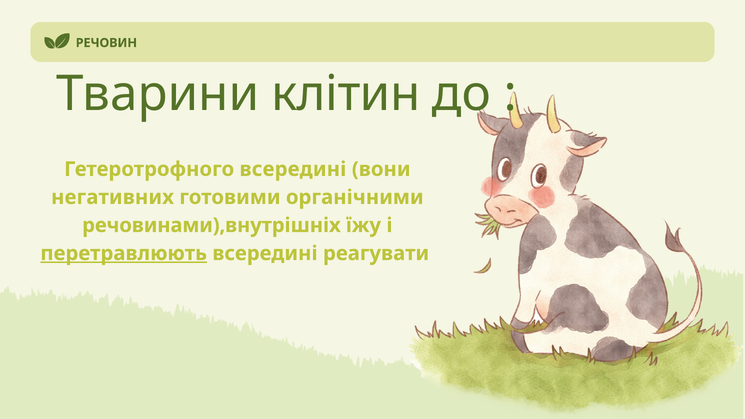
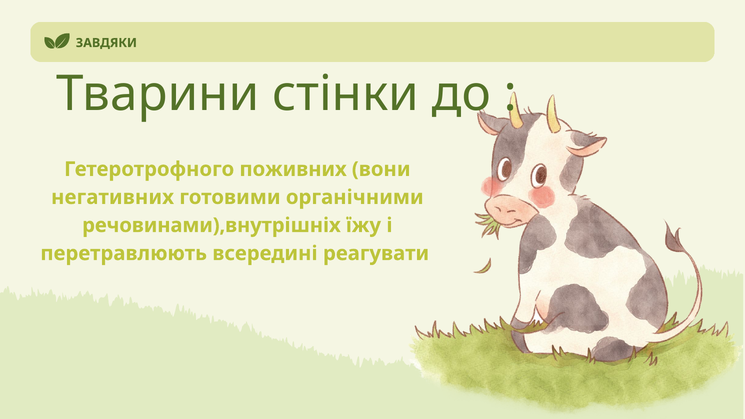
РЕЧОВИН: РЕЧОВИН -> ЗАВДЯКИ (106, 43)
клітин: клітин -> стінки (346, 94)
Гетеротрофного всередині: всередині -> поживних (293, 169)
перетравлюють underline: present -> none (124, 253)
